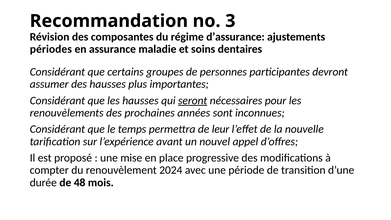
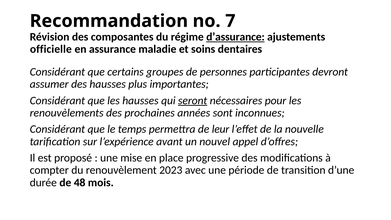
3: 3 -> 7 (230, 21)
d’assurance underline: none -> present (235, 37)
périodes: périodes -> officielle (51, 49)
2024: 2024 -> 2023 (171, 170)
